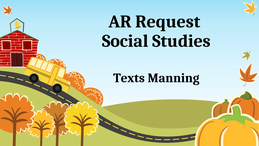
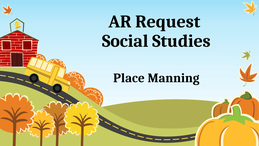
Texts: Texts -> Place (129, 78)
